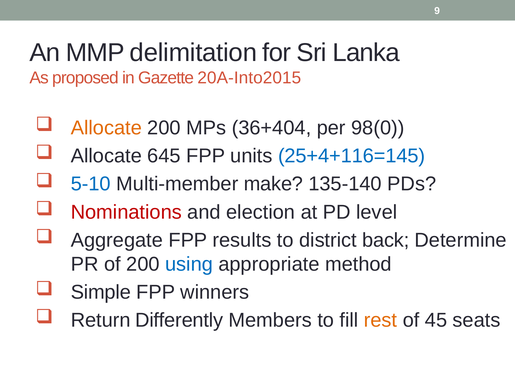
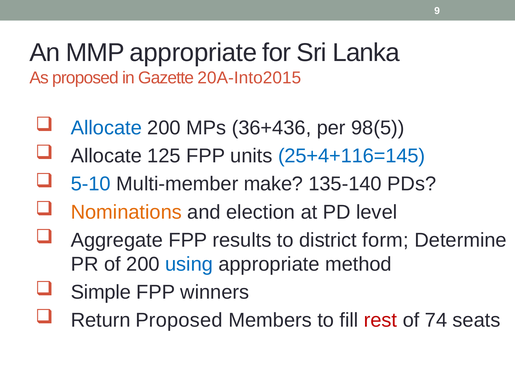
MMP delimitation: delimitation -> appropriate (193, 53)
Allocate colour: orange -> blue (106, 128)
36+404: 36+404 -> 36+436 (271, 128)
98(0: 98(0 -> 98(5 (378, 128)
645: 645 -> 125 (164, 156)
Nominations colour: red -> orange (126, 212)
back: back -> form (386, 240)
Return Differently: Differently -> Proposed (179, 320)
rest colour: orange -> red (381, 320)
45: 45 -> 74 (436, 320)
